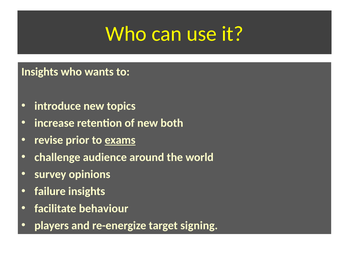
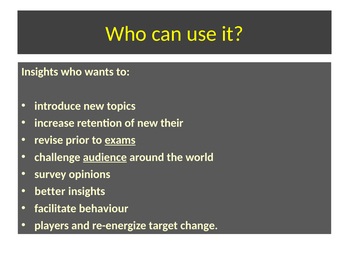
both: both -> their (172, 123)
audience underline: none -> present (105, 157)
failure: failure -> better (50, 191)
signing: signing -> change (199, 225)
